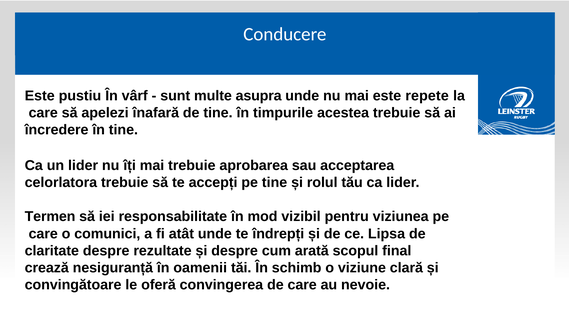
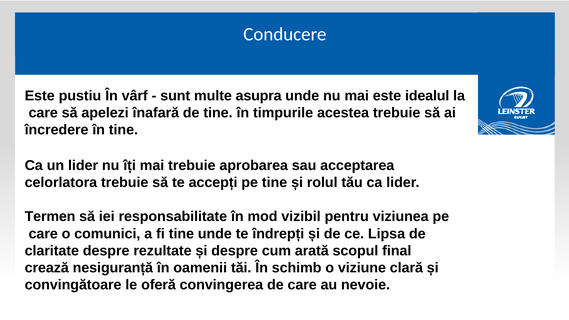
repete: repete -> idealul (427, 96)
fi atât: atât -> tine (181, 234)
